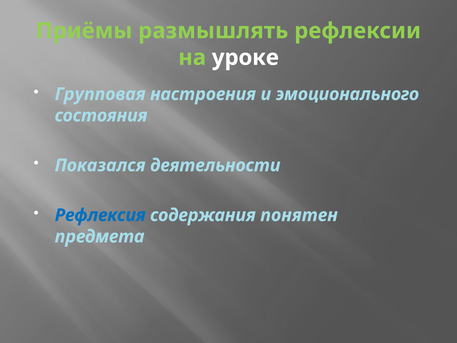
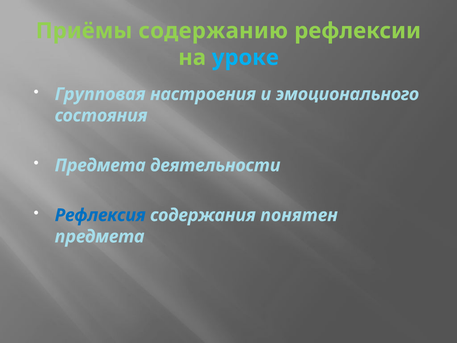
размышлять: размышлять -> содержанию (213, 31)
уроке colour: white -> light blue (245, 58)
Показался: Показался -> Предмета (100, 165)
